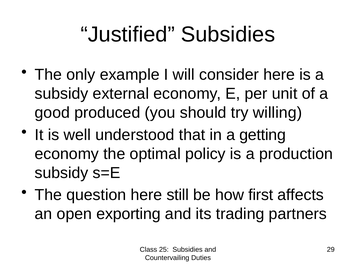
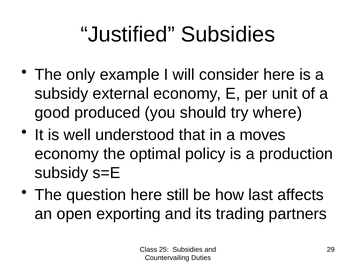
willing: willing -> where (277, 113)
getting: getting -> moves (263, 135)
first: first -> last (261, 195)
